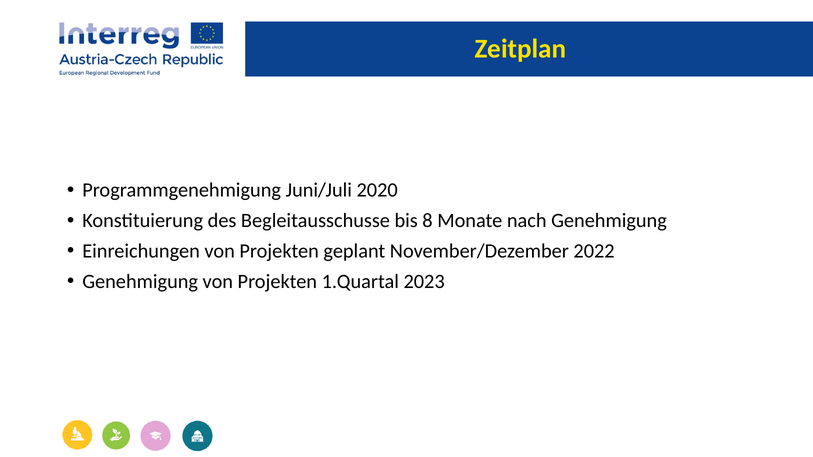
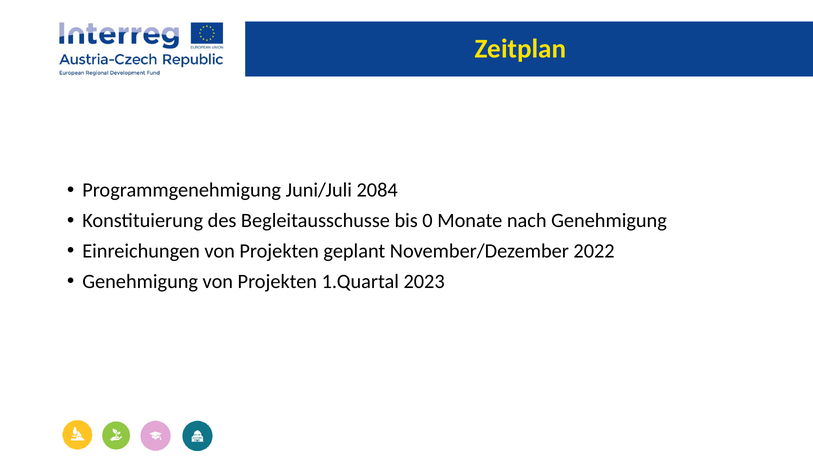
2020: 2020 -> 2084 (377, 190)
8: 8 -> 0 (427, 221)
